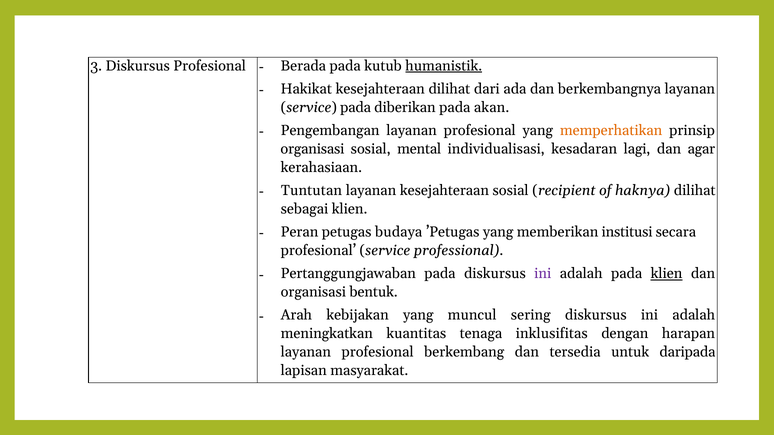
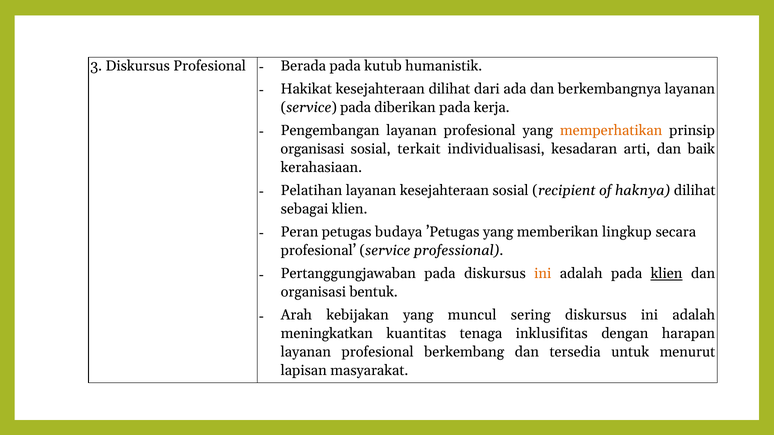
humanistik underline: present -> none (444, 66)
akan: akan -> kerja (492, 107)
mental: mental -> terkait (419, 149)
lagi: lagi -> arti (637, 149)
agar: agar -> baik (701, 149)
Tuntutan: Tuntutan -> Pelatihan (311, 191)
institusi: institusi -> lingkup (627, 232)
ini colour: purple -> orange (543, 274)
daripada: daripada -> menurut (687, 352)
